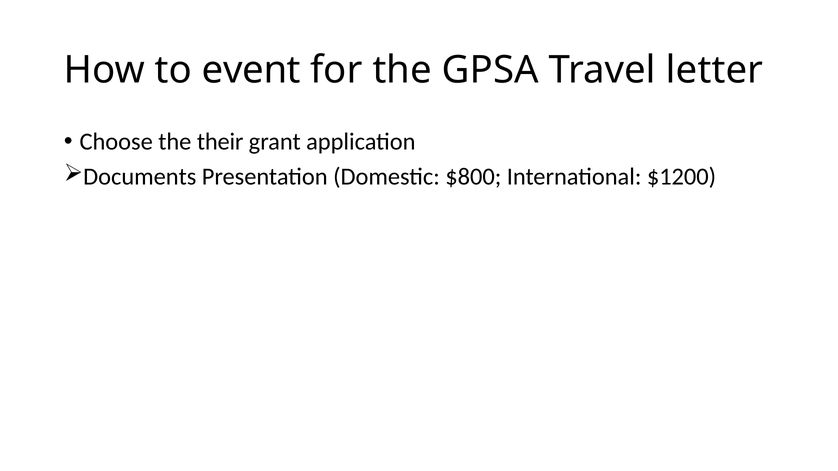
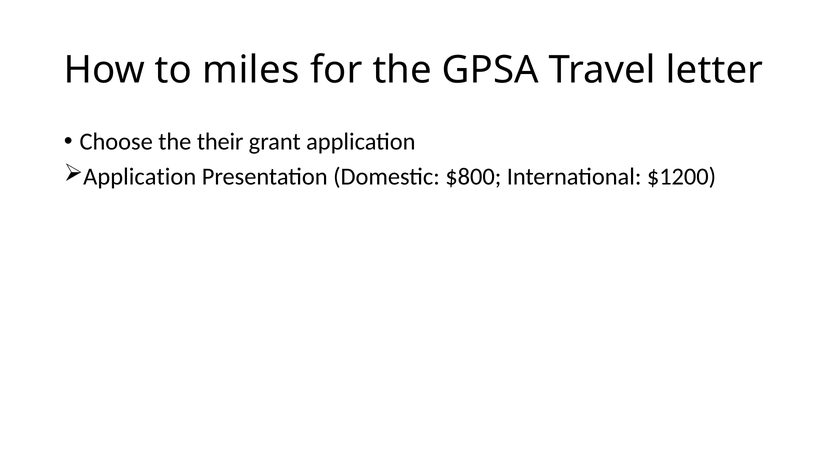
event: event -> miles (251, 70)
Documents: Documents -> Application (140, 177)
